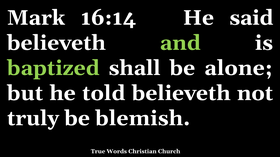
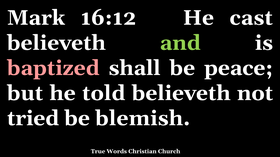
16:14: 16:14 -> 16:12 (108, 18)
said: said -> cast (251, 18)
baptized colour: light green -> pink (53, 68)
alone: alone -> peace (239, 68)
truly: truly -> tried (33, 119)
